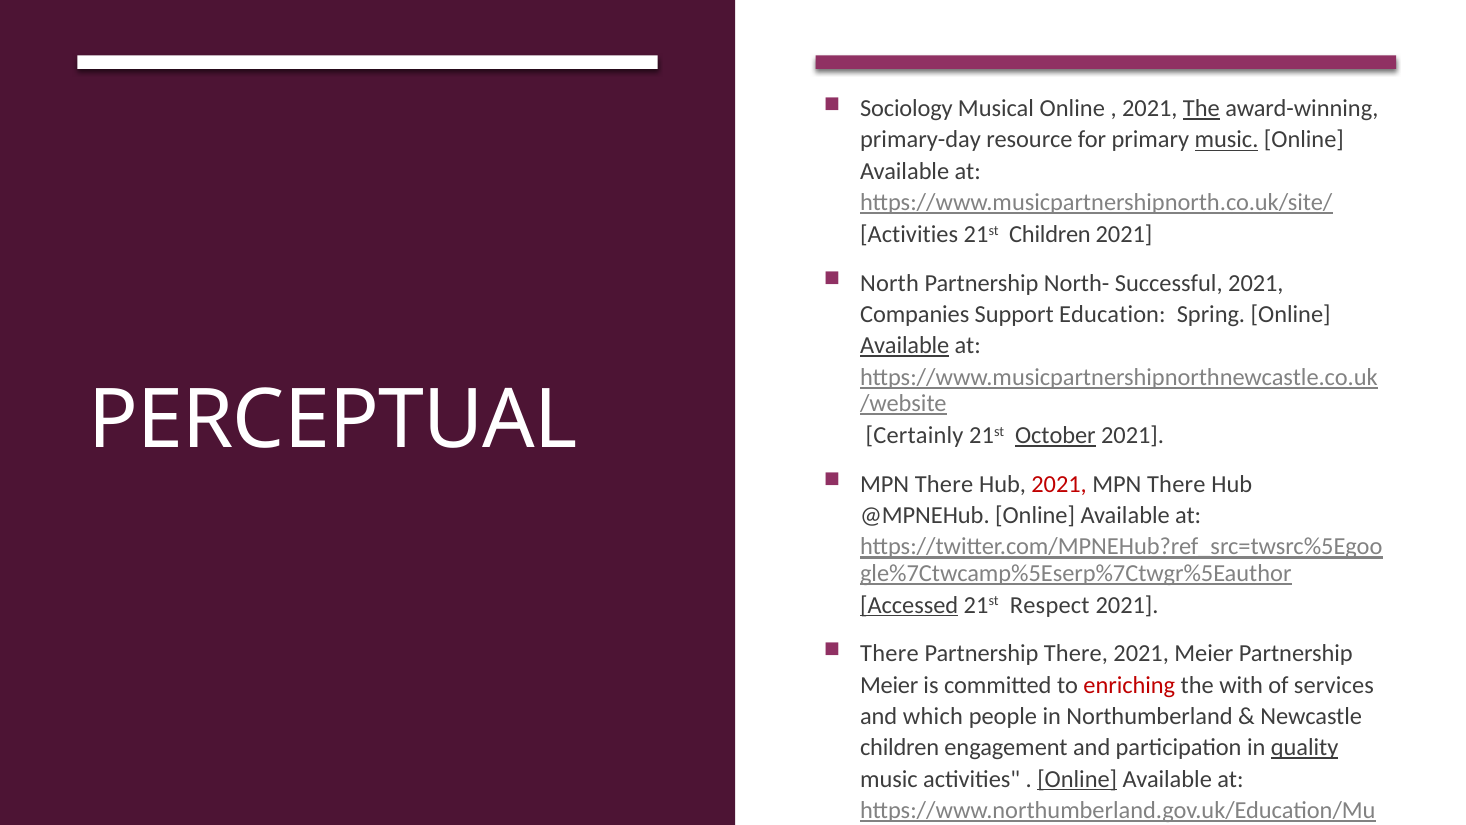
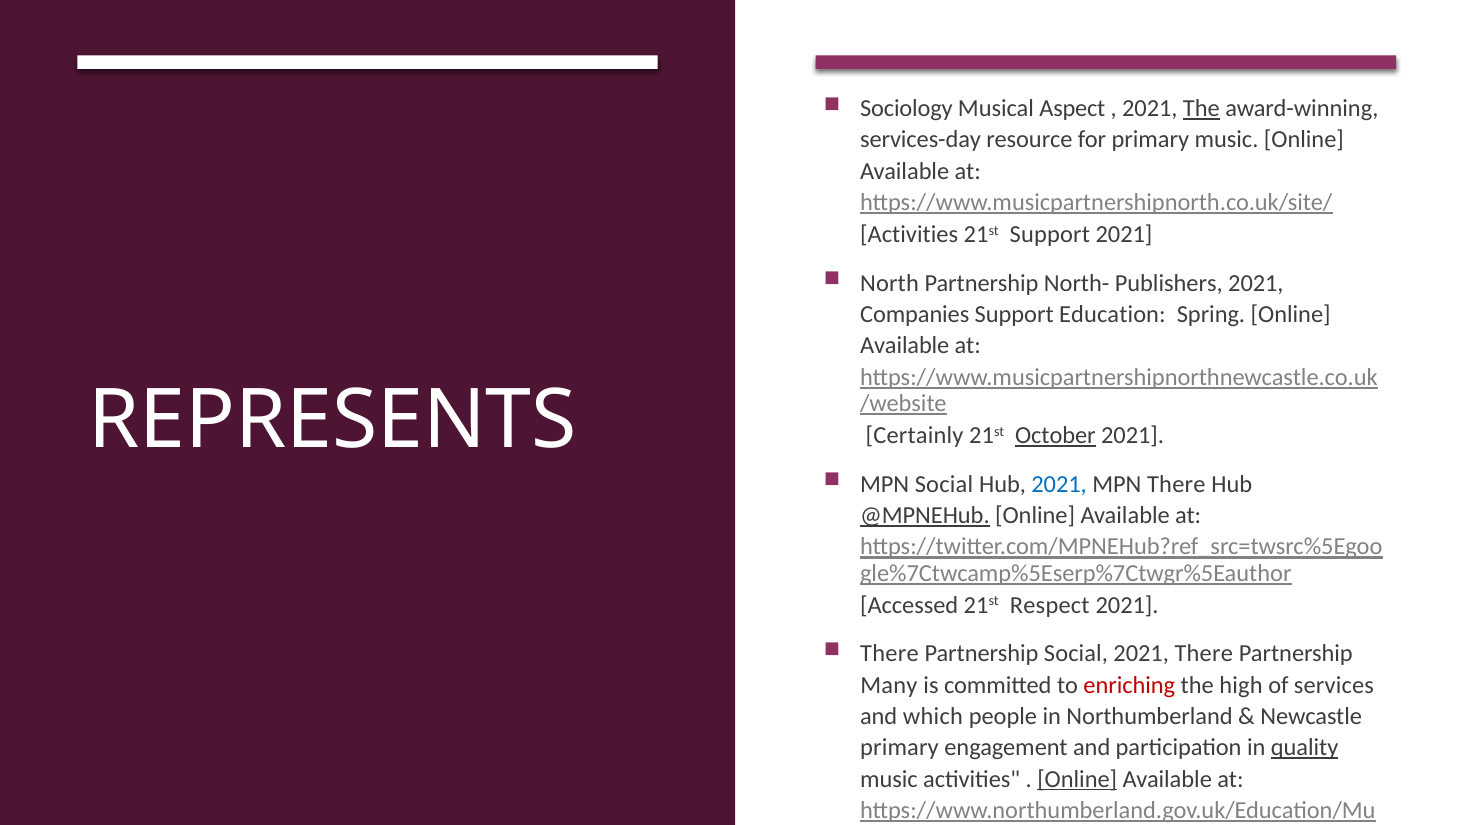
Musical Online: Online -> Aspect (1072, 108)
primary-day: primary-day -> services-day (921, 140)
music underline: present -> none (1227, 140)
21st Children: Children -> Support (1050, 234)
Successful: Successful -> Publishers (1169, 283)
Available underline: present -> none (905, 346)
PERCEPTUAL: PERCEPTUAL -> REPRESENTS (333, 420)
There: There -> Social (944, 484)
2021 colour: red -> blue (1059, 484)
@MPNEHub underline: none -> present (925, 515)
Accessed underline: present -> none (909, 605)
Partnership There: There -> Social (1076, 653)
2021 Meier: Meier -> There (1204, 653)
Meier: Meier -> Many (889, 685)
with: with -> high (1241, 685)
children: children -> primary (899, 747)
